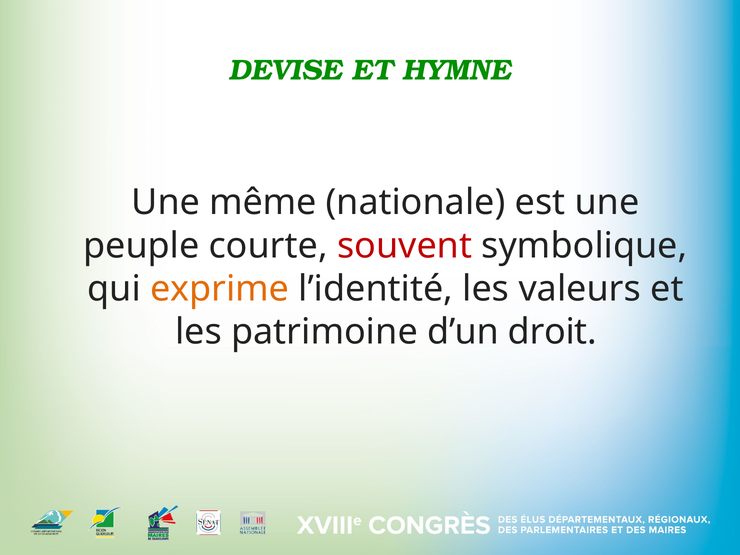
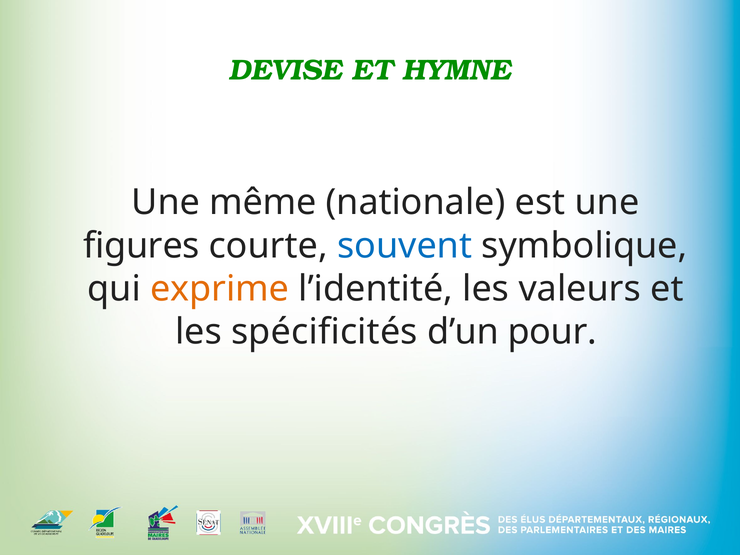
peuple: peuple -> figures (141, 246)
souvent colour: red -> blue (405, 246)
patrimoine: patrimoine -> spécificités (324, 332)
droit: droit -> pour (552, 332)
